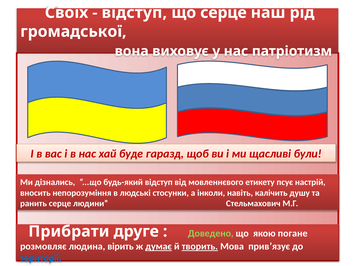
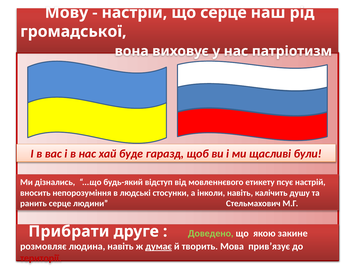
Своїх: Своїх -> Мову (66, 13)
відступ: відступ -> настрій (134, 13)
погане: погане -> закине (293, 234)
людина вірить: вірить -> навіть (121, 247)
творить underline: present -> none (200, 247)
території colour: blue -> red (41, 258)
